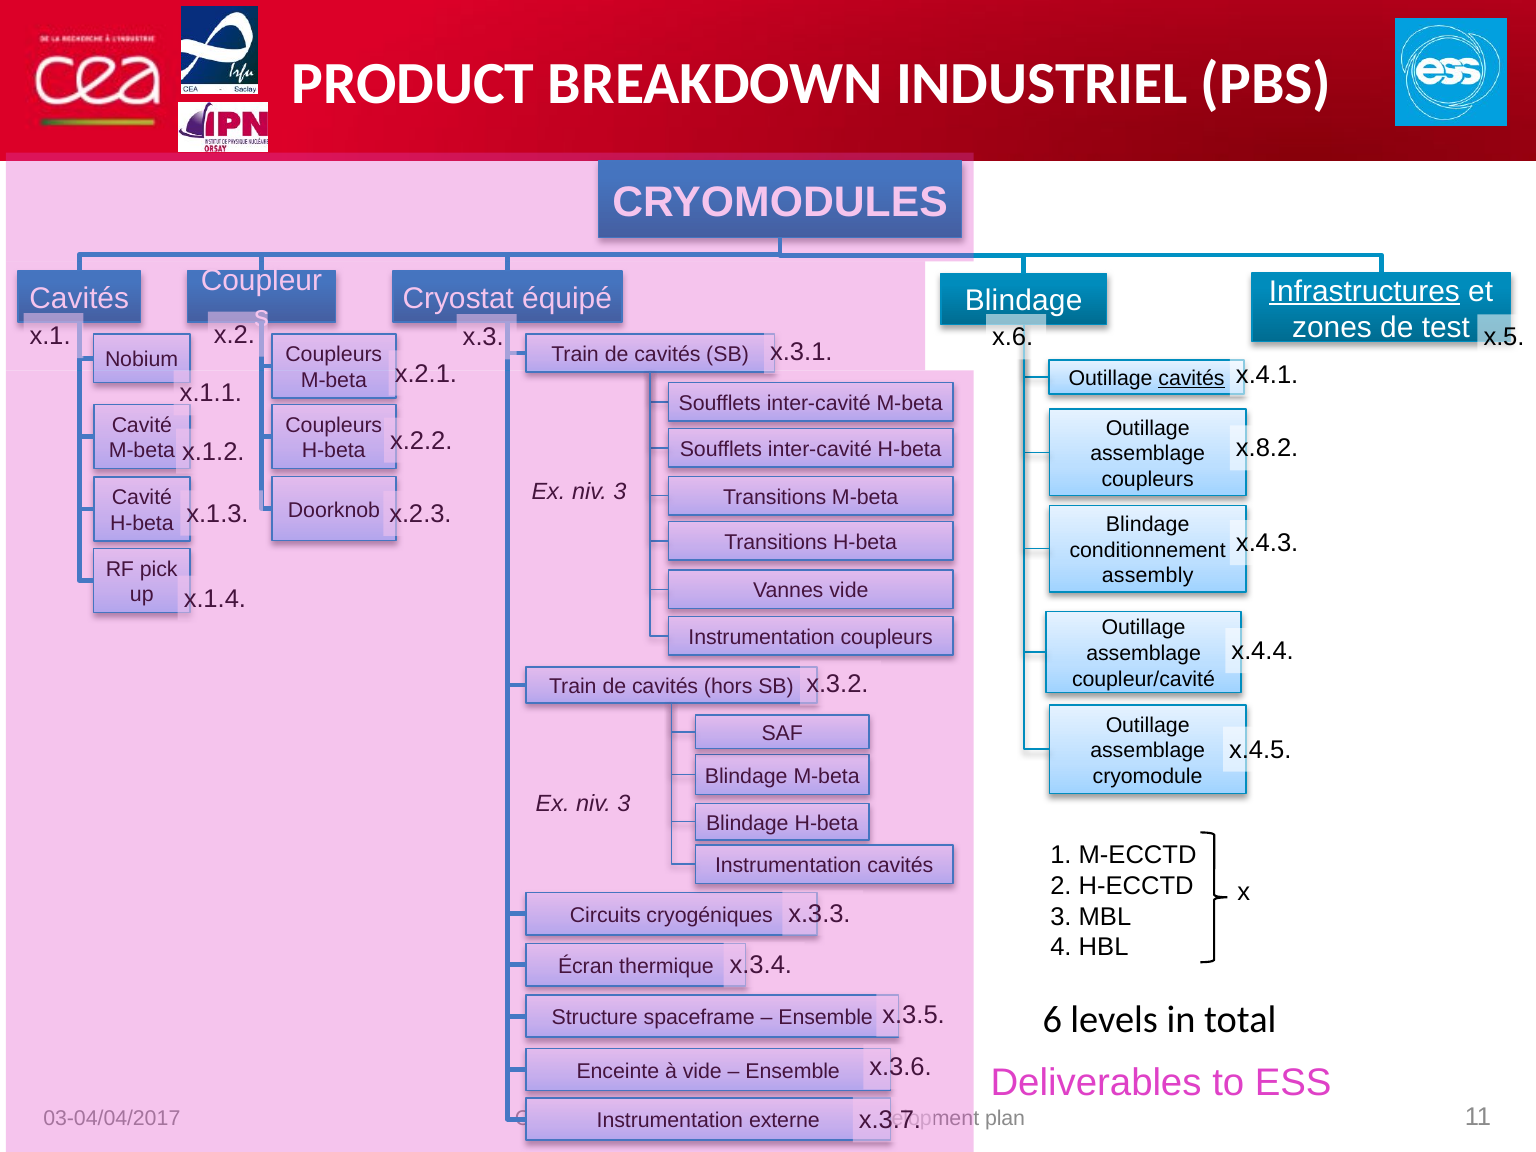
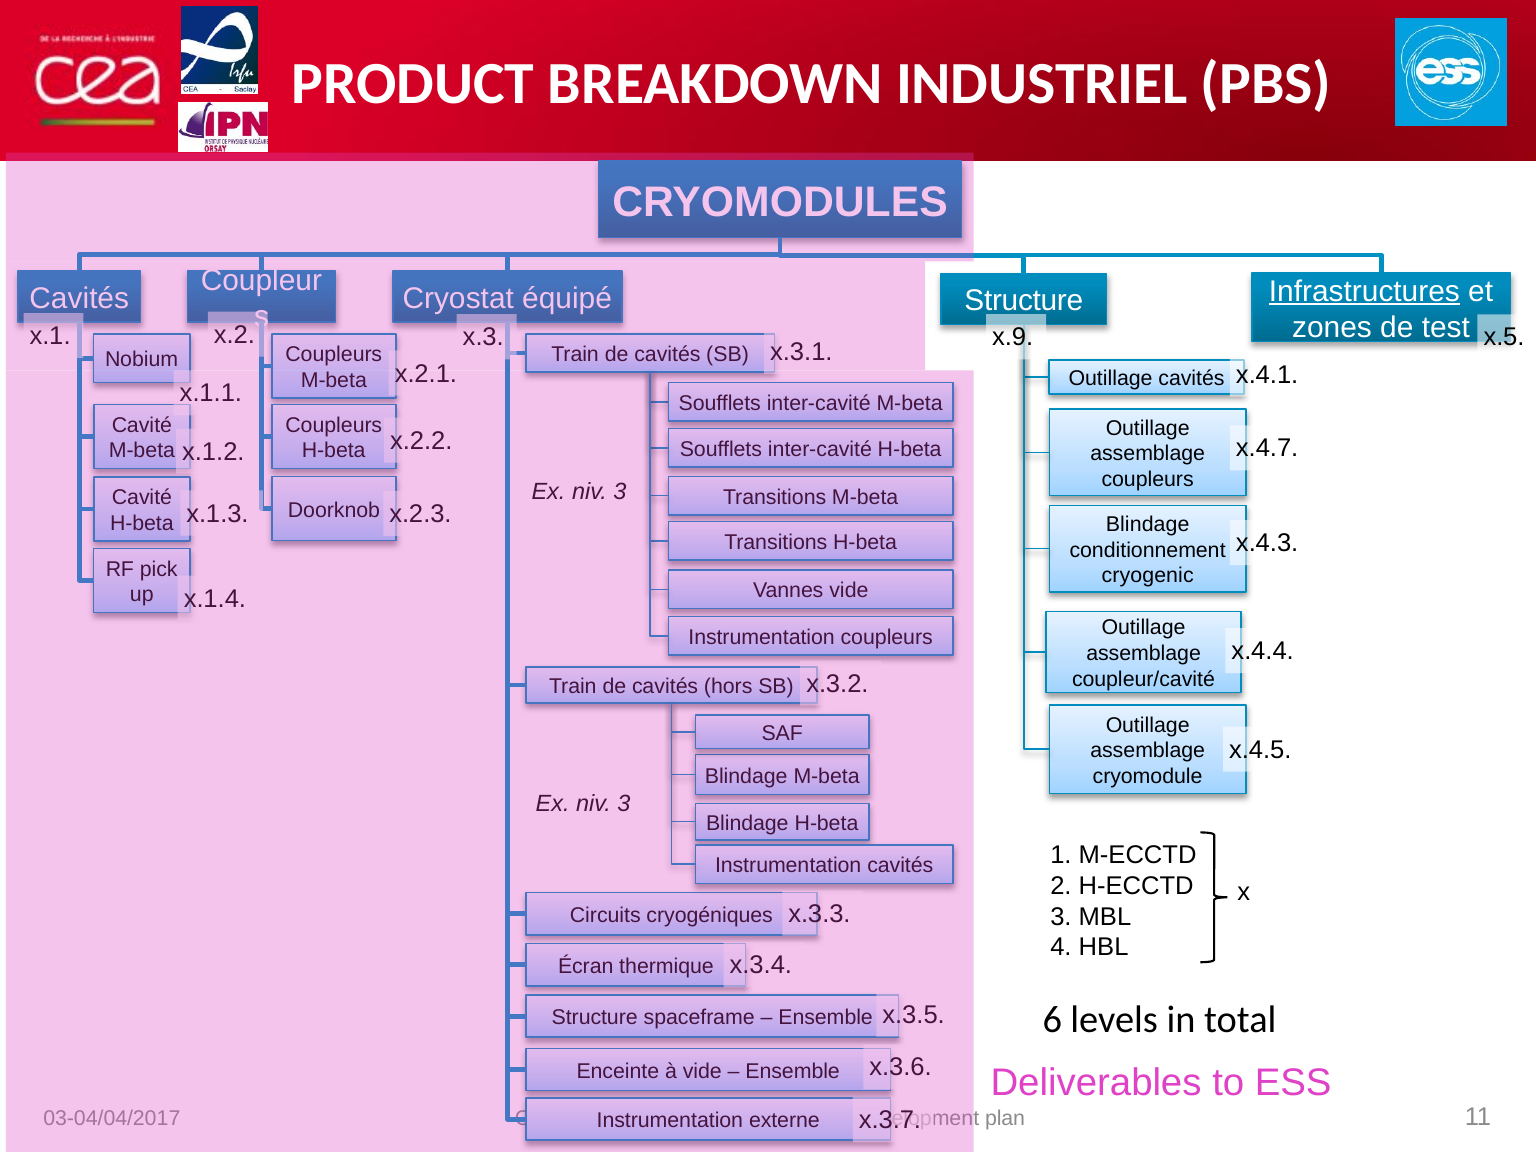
Blindage: Blindage -> Structure (1024, 301)
x.6: x.6 -> x.9 (1013, 337)
cavités underline: present -> none (1191, 378)
x.8.2: x.8.2 -> x.4.7 (1267, 448)
assembly: assembly -> cryogenic (1148, 576)
